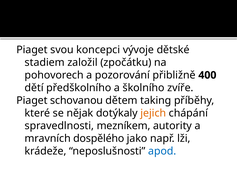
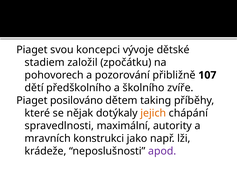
400: 400 -> 107 (207, 75)
schovanou: schovanou -> posilováno (77, 100)
mezníkem: mezníkem -> maximální (124, 126)
dospělého: dospělého -> konstrukci (99, 138)
apod colour: blue -> purple (162, 151)
